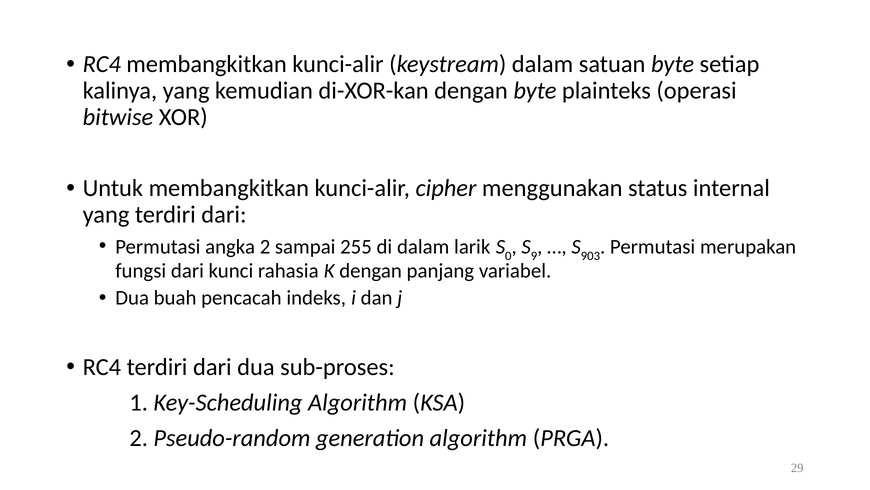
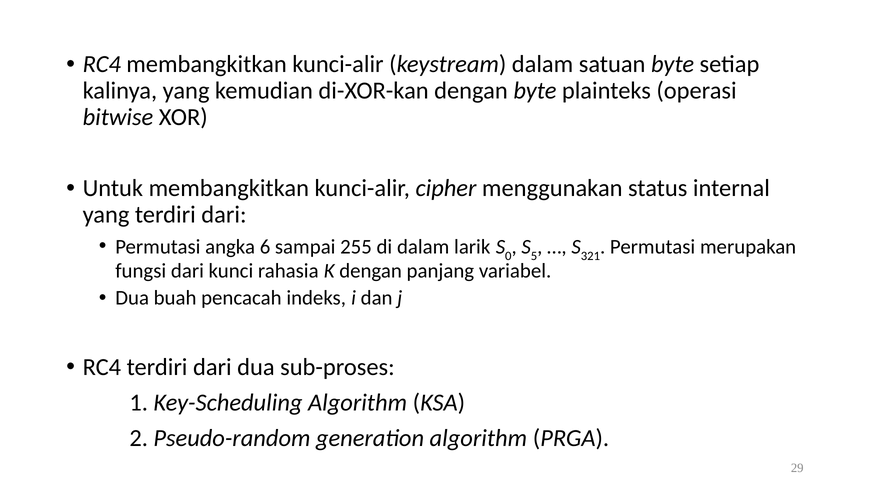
angka 2: 2 -> 6 (265, 246)
9: 9 -> 5 (534, 256)
903: 903 -> 321 (590, 256)
